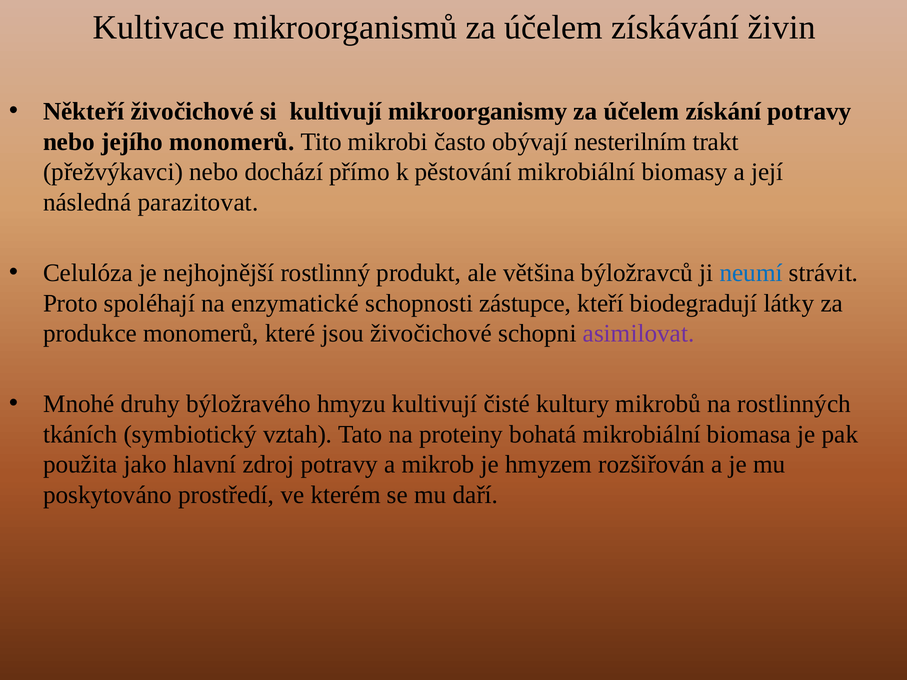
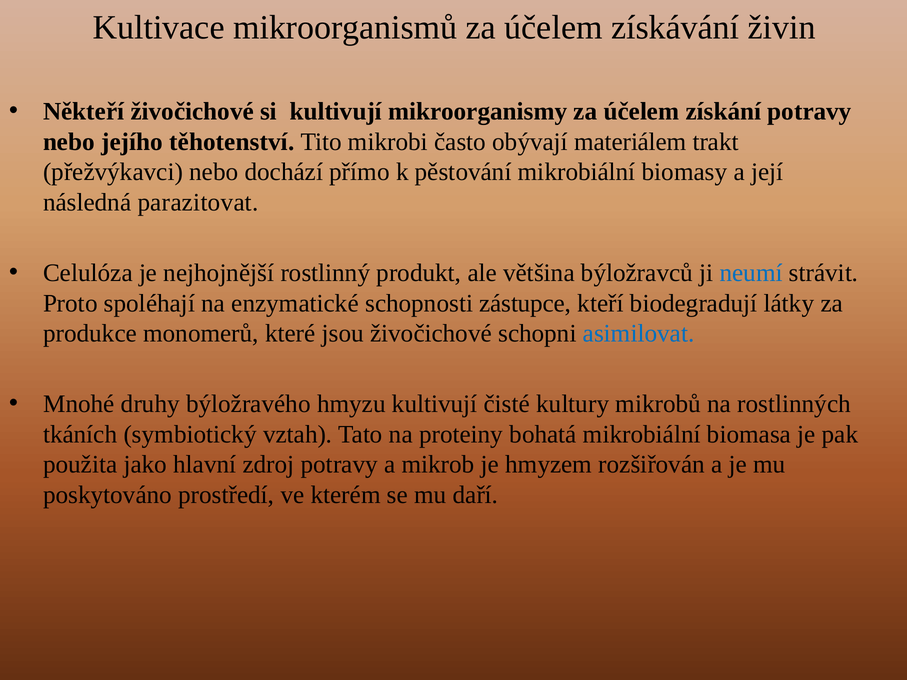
jejího monomerů: monomerů -> těhotenství (232, 142)
nesterilním: nesterilním -> materiálem (630, 142)
asimilovat colour: purple -> blue (639, 334)
